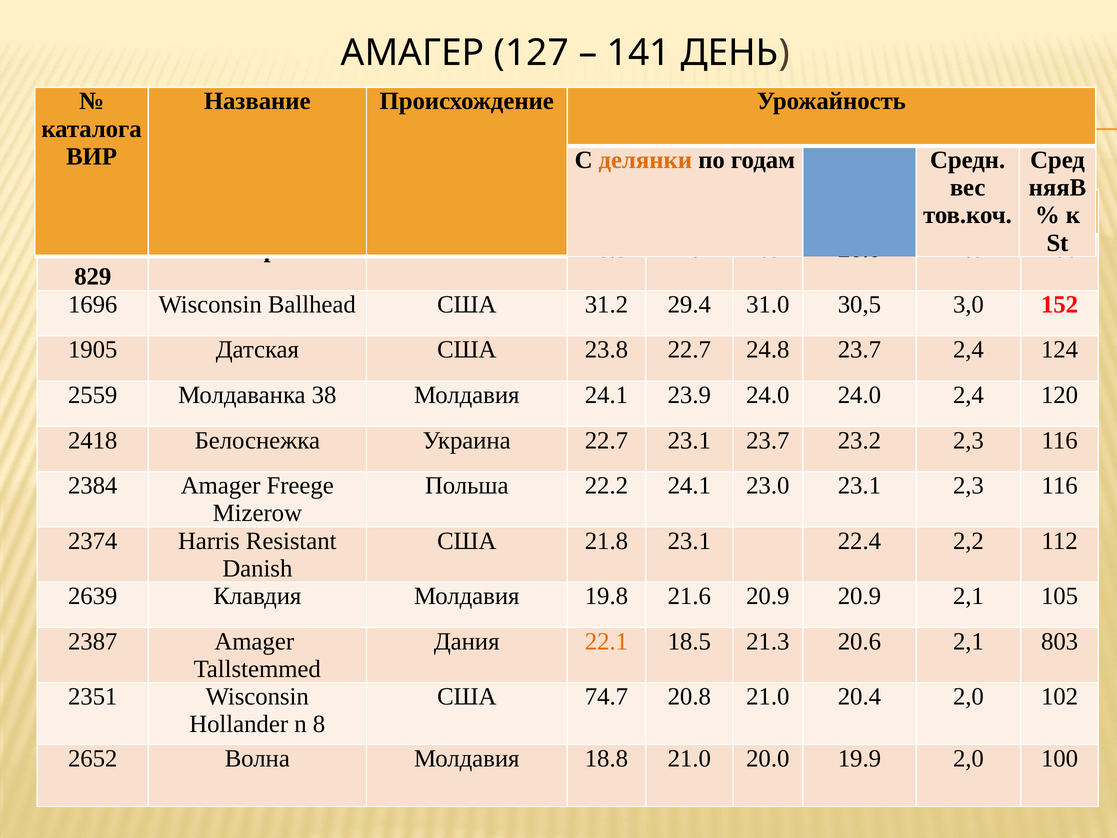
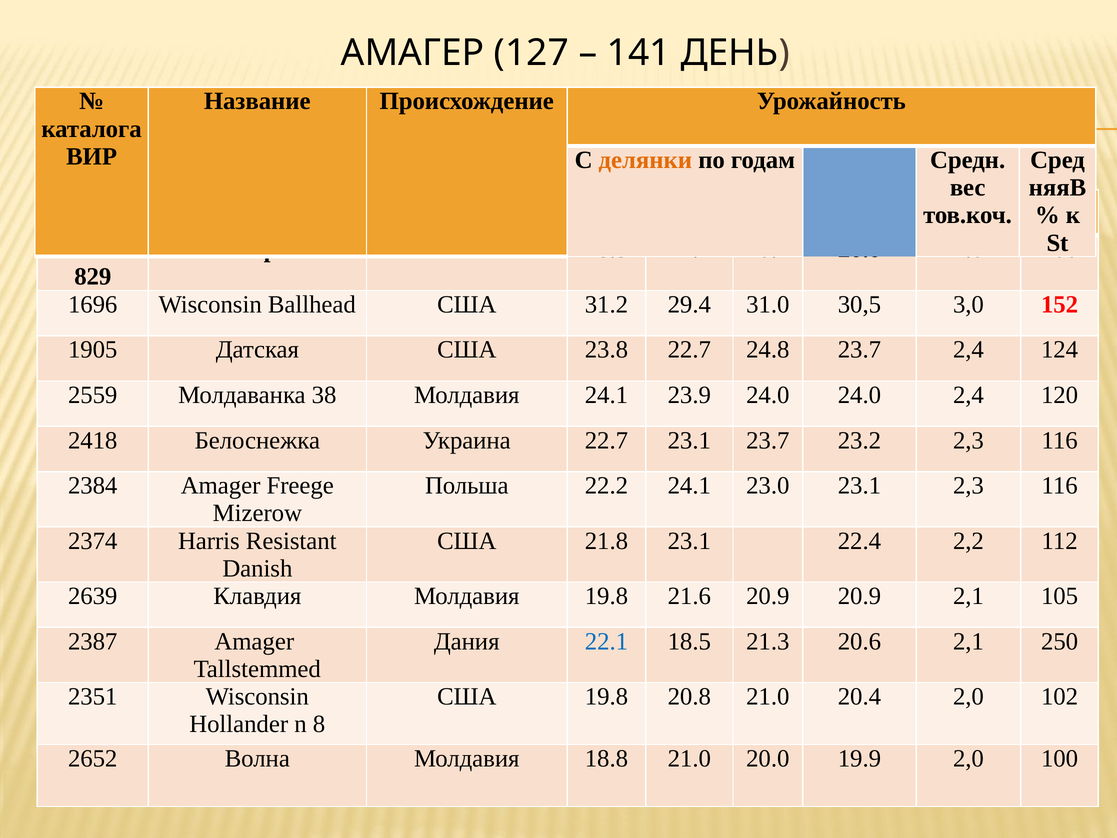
22.1 colour: orange -> blue (606, 641)
803: 803 -> 250 (1060, 641)
США 74.7: 74.7 -> 19.8 (606, 696)
